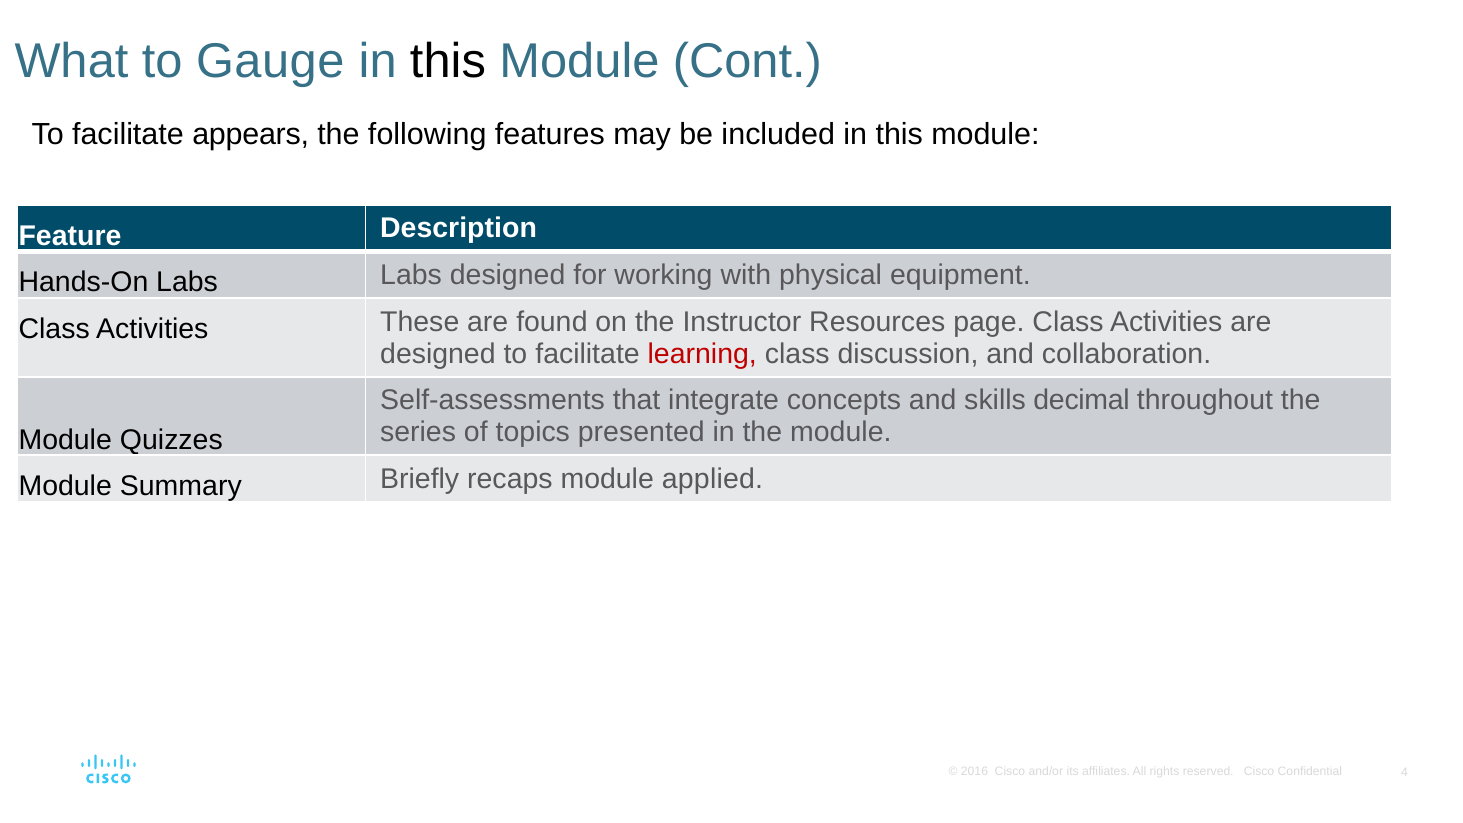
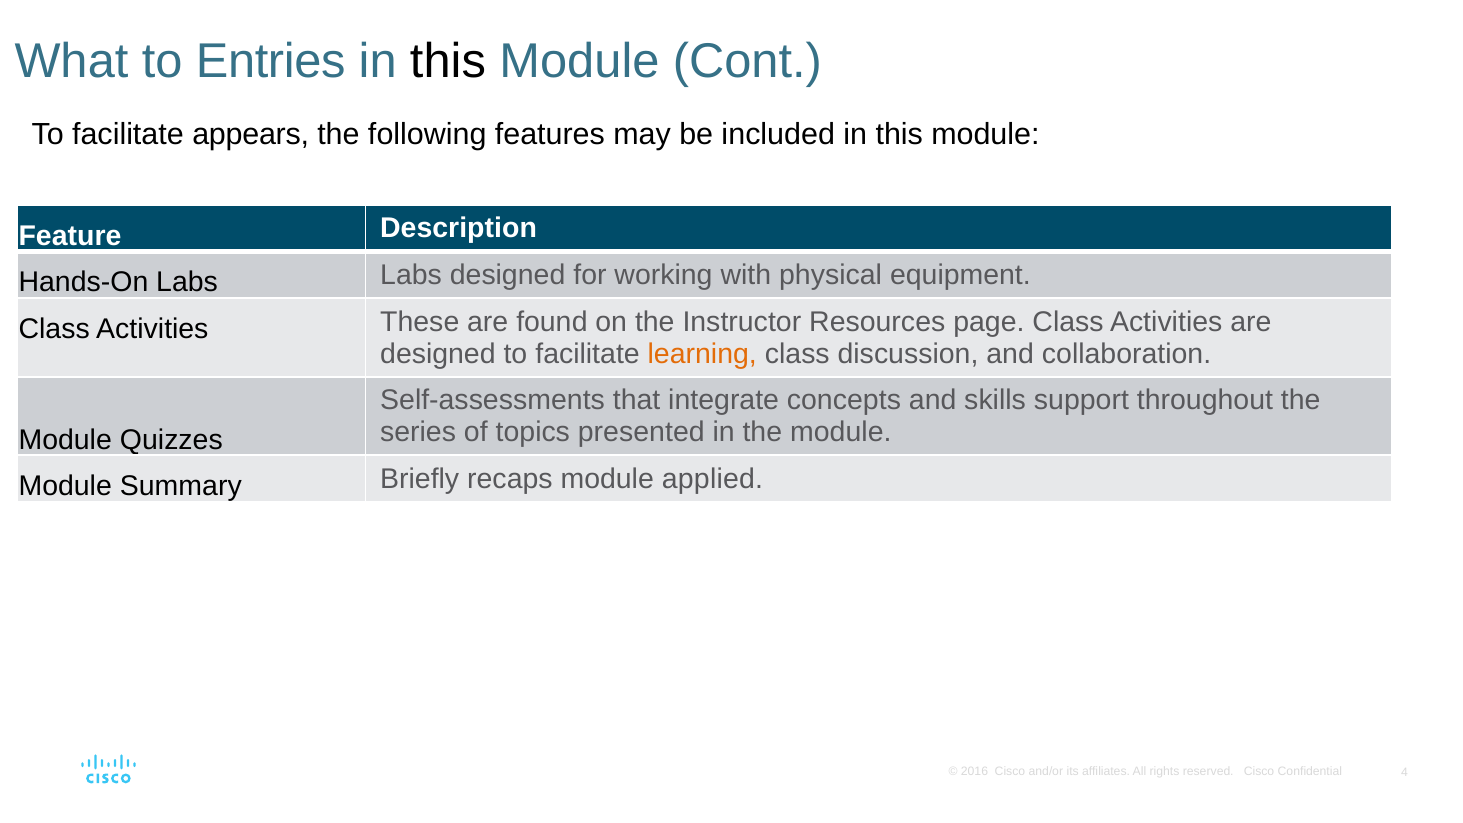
Gauge: Gauge -> Entries (271, 62)
learning colour: red -> orange (702, 354)
decimal: decimal -> support (1081, 400)
